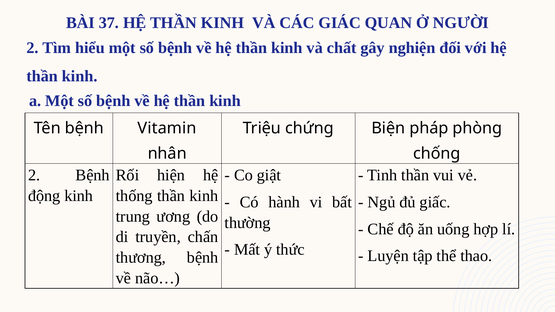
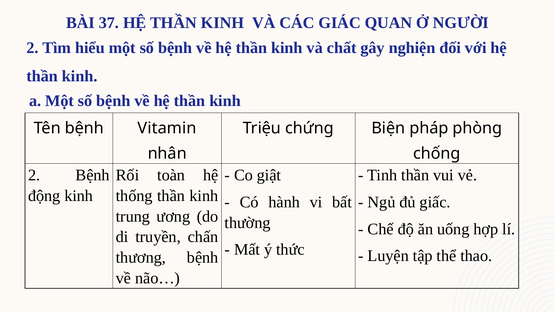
hiện: hiện -> toàn (171, 175)
